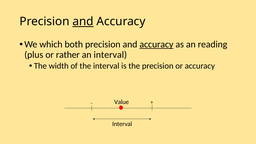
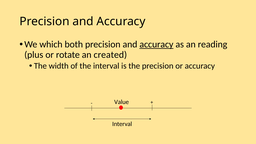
and underline: present -> none (83, 22)
rather: rather -> rotate (68, 55)
an interval: interval -> created (110, 55)
